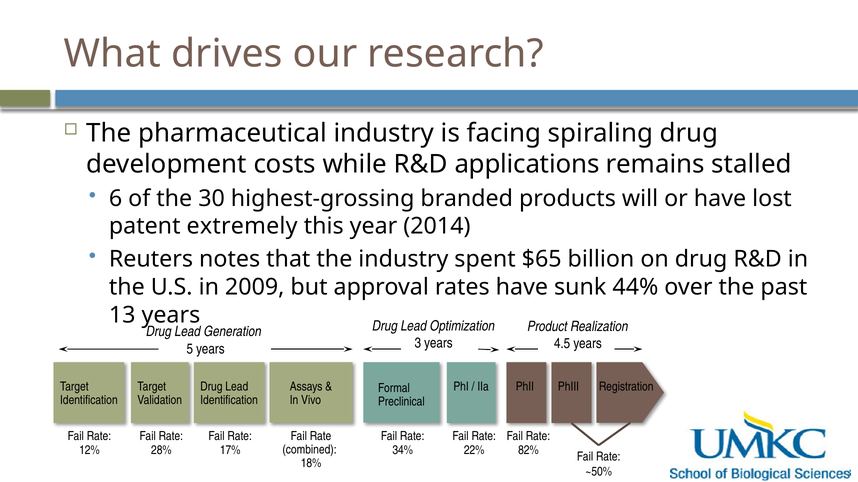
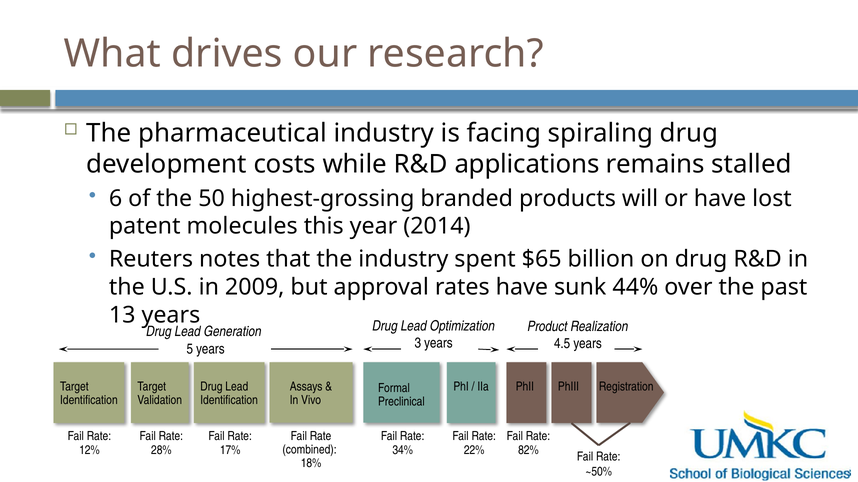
30: 30 -> 50 (212, 199)
extremely: extremely -> molecules (242, 227)
